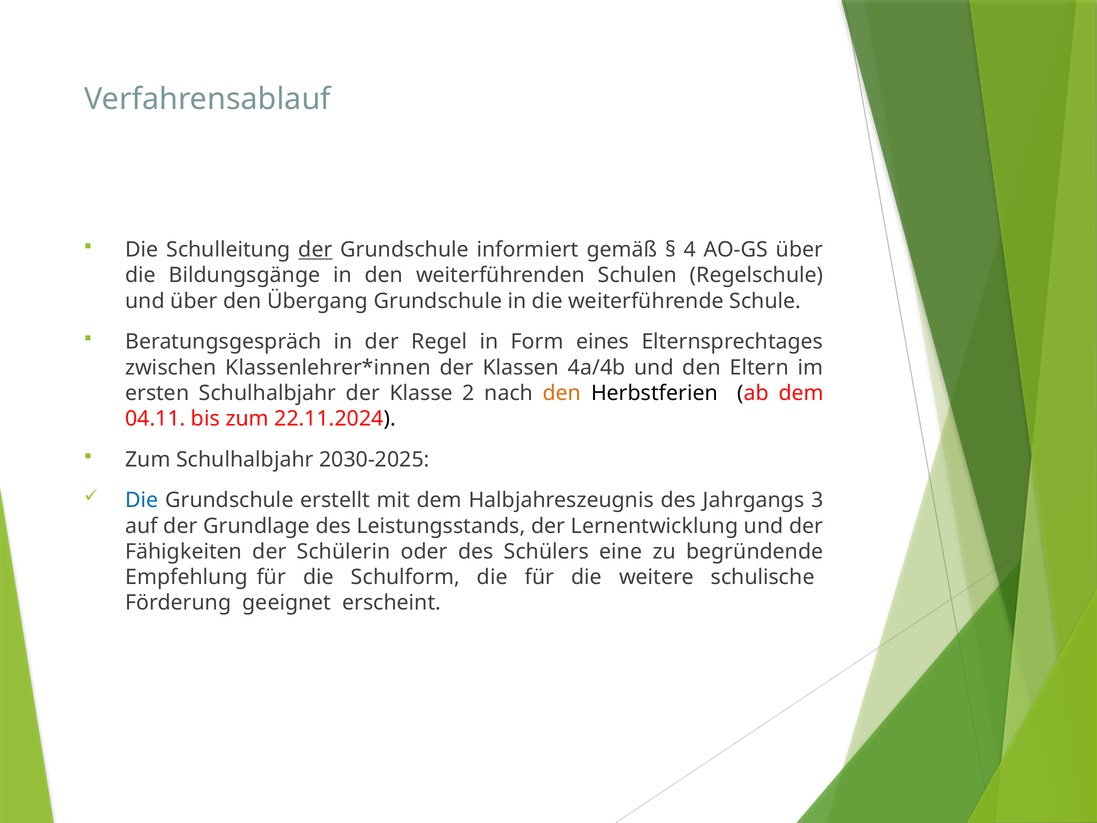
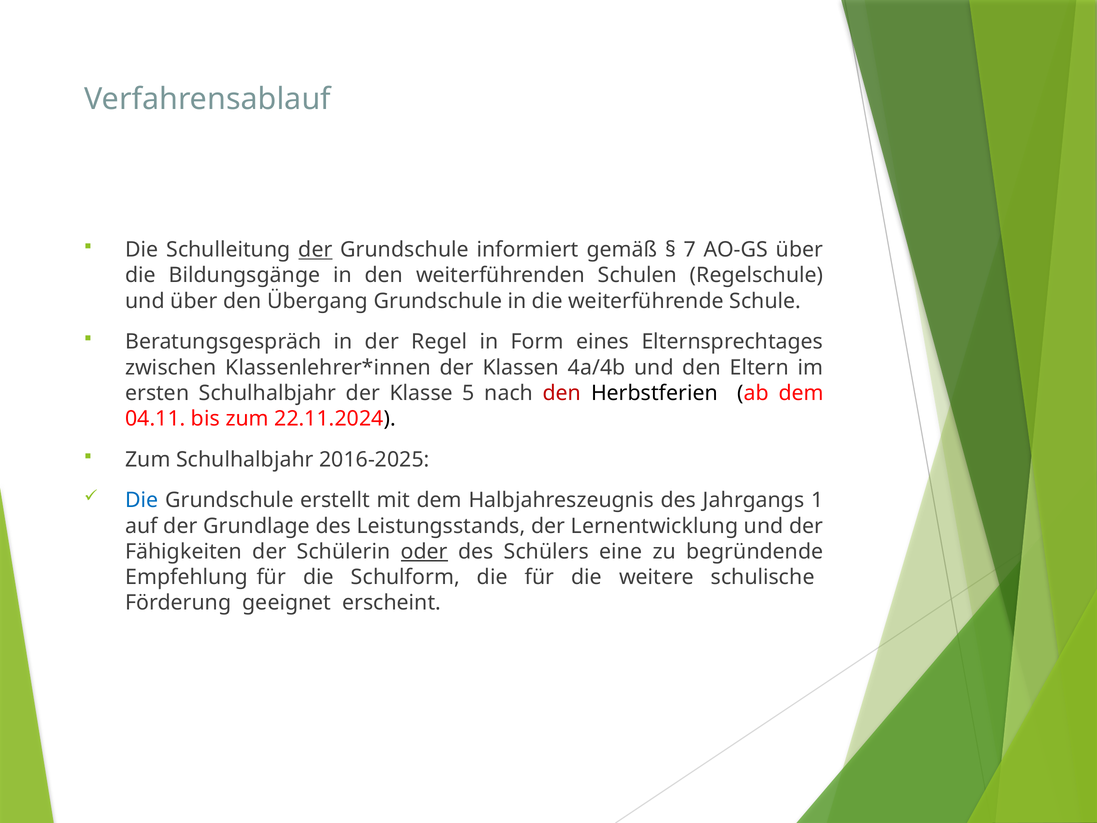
4: 4 -> 7 (690, 250)
2: 2 -> 5 (469, 393)
den colour: orange -> red (562, 393)
2030-2025: 2030-2025 -> 2016-2025 (374, 459)
3: 3 -> 1 (817, 500)
oder underline: none -> present (424, 552)
